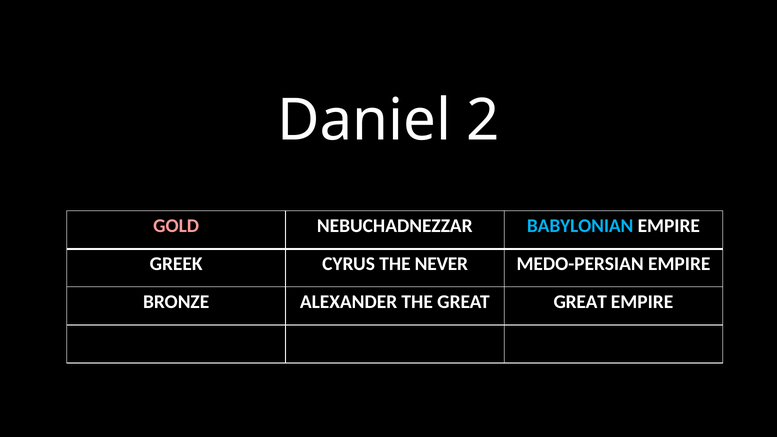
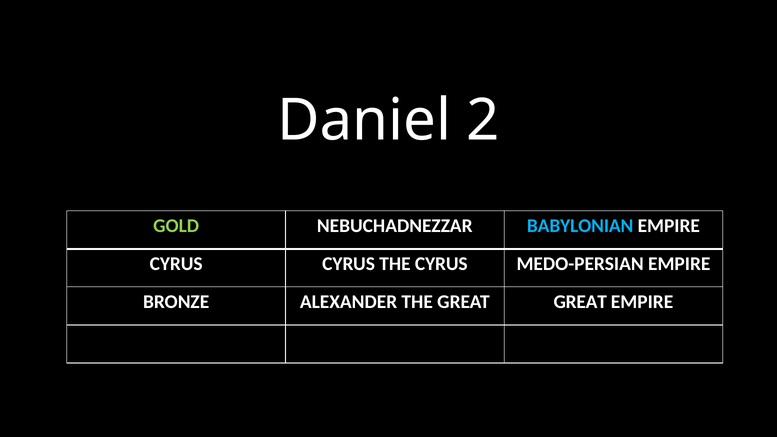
GOLD colour: pink -> light green (176, 226)
GREEK: GREEK -> CYRUS (176, 264)
THE NEVER: NEVER -> CYRUS (441, 264)
